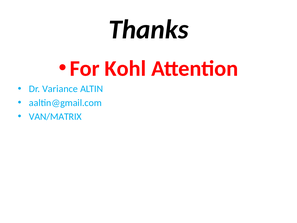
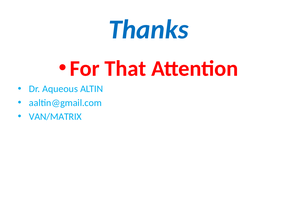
Thanks colour: black -> blue (148, 29)
Kohl: Kohl -> That (125, 68)
Variance: Variance -> Aqueous (60, 89)
